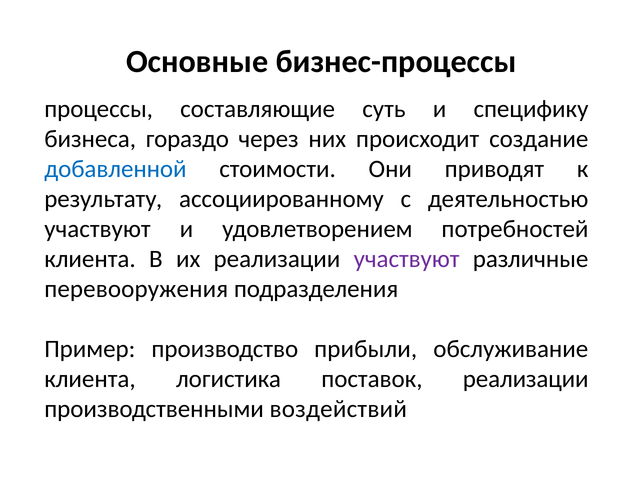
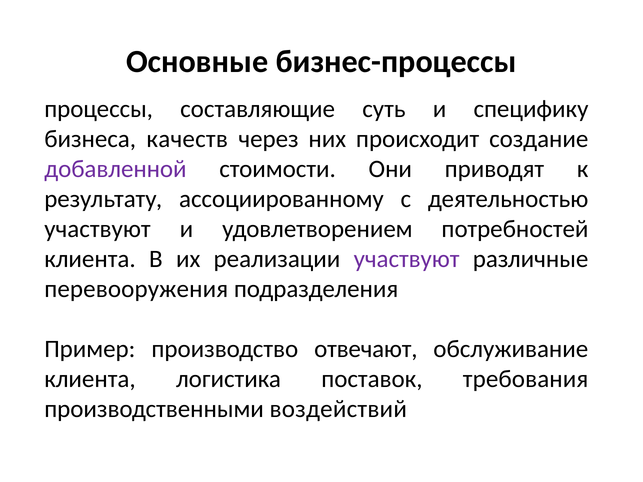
гораздо: гораздо -> качеств (187, 139)
добавленной colour: blue -> purple (115, 169)
прибыли: прибыли -> отвечают (366, 349)
поставок реализации: реализации -> требования (526, 379)
